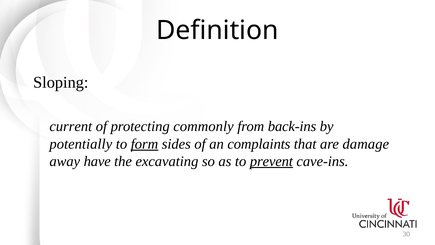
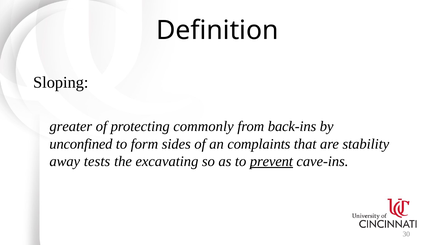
current: current -> greater (71, 126)
potentially: potentially -> unconfined (81, 144)
form underline: present -> none (144, 144)
damage: damage -> stability (366, 144)
have: have -> tests (97, 161)
